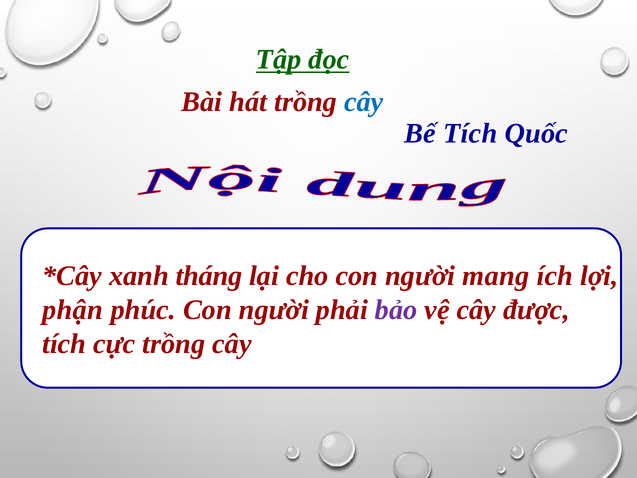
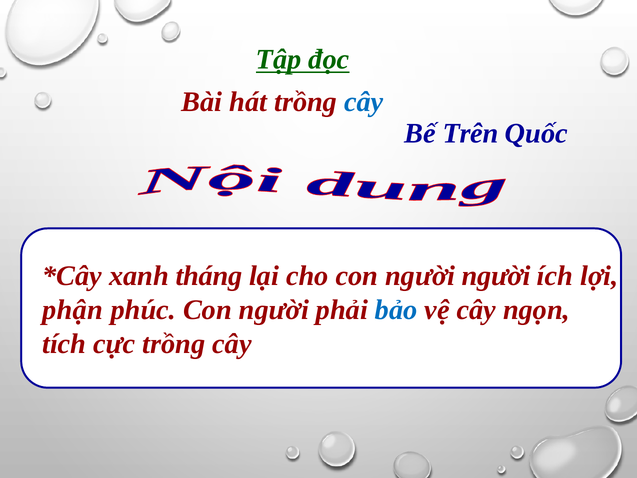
Bế Tích: Tích -> Trên (471, 134)
người mang: mang -> người (496, 276)
bảo colour: purple -> blue (396, 310)
được: được -> ngọn (537, 310)
